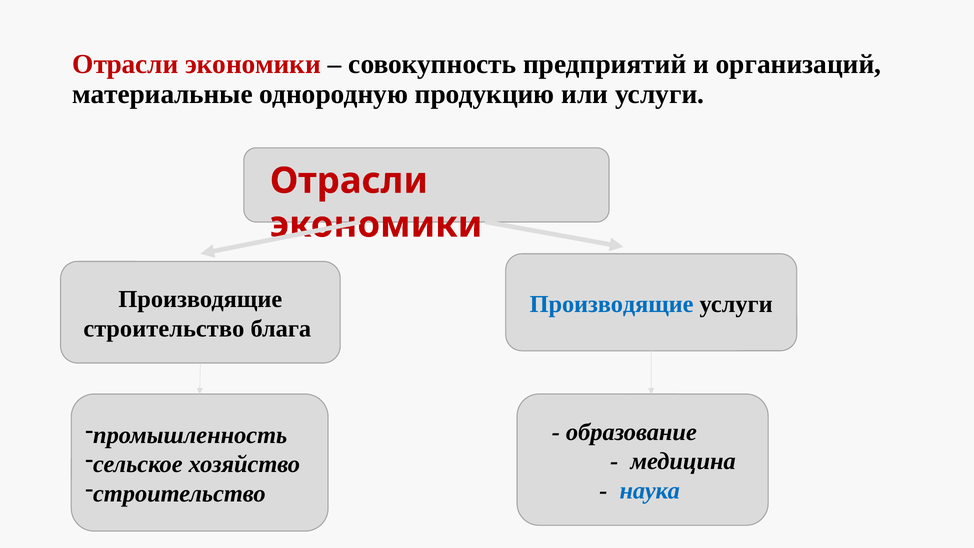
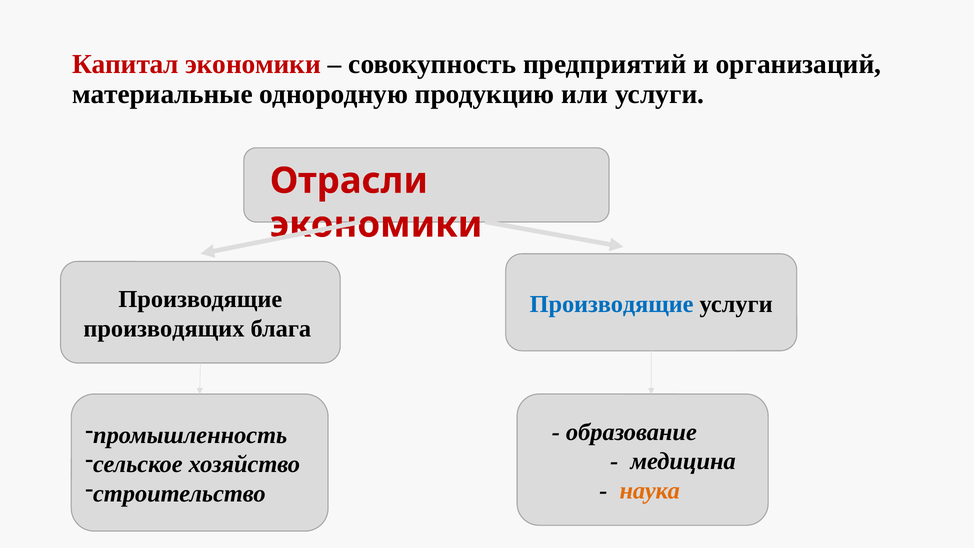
Отрасли: Отрасли -> Капитал (125, 64)
строительство: строительство -> производящих (164, 328)
наука colour: blue -> orange (650, 490)
